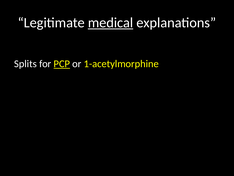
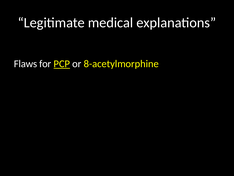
medical underline: present -> none (111, 23)
Splits: Splits -> Flaws (26, 64)
1-acetylmorphine: 1-acetylmorphine -> 8-acetylmorphine (121, 64)
